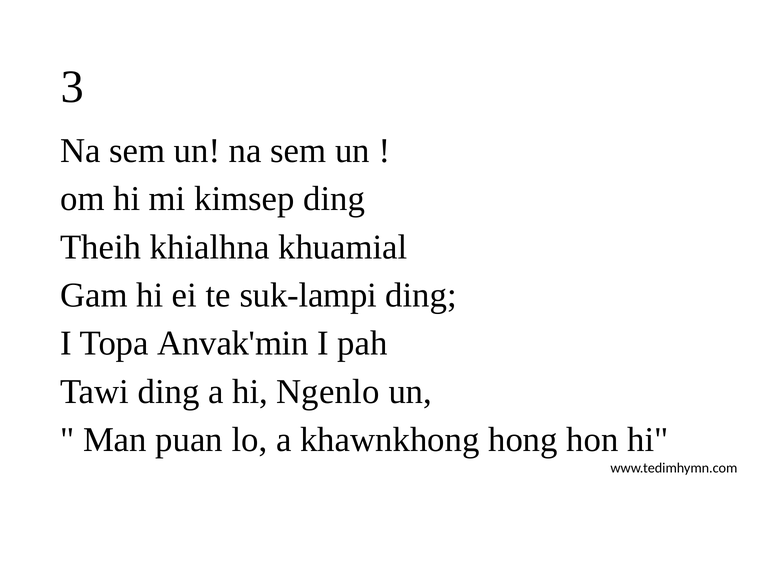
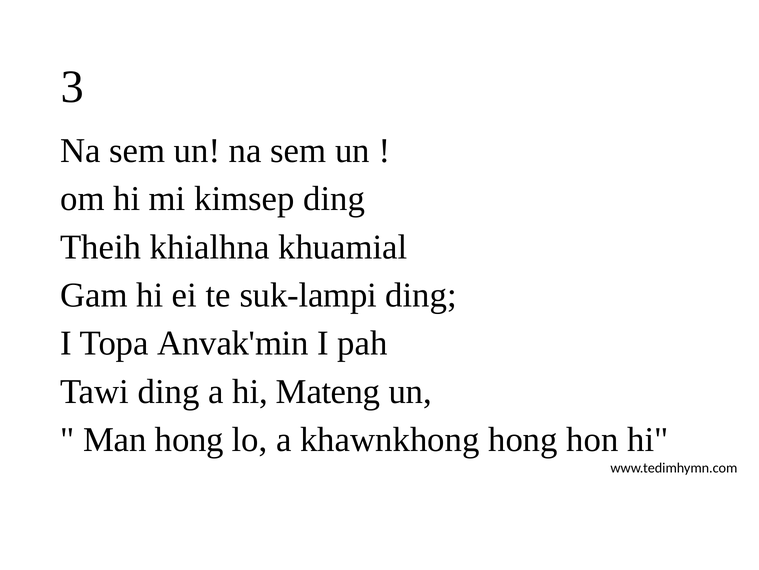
Ngenlo: Ngenlo -> Mateng (328, 391)
Man puan: puan -> hong (189, 439)
